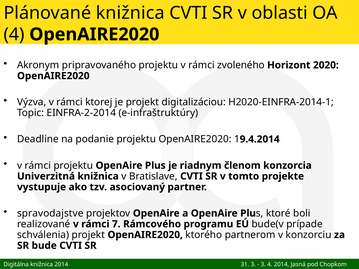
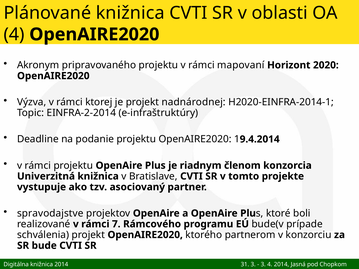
zvoleného: zvoleného -> mapovaní (241, 65)
digitalizáciou: digitalizáciou -> nadnárodnej (194, 102)
